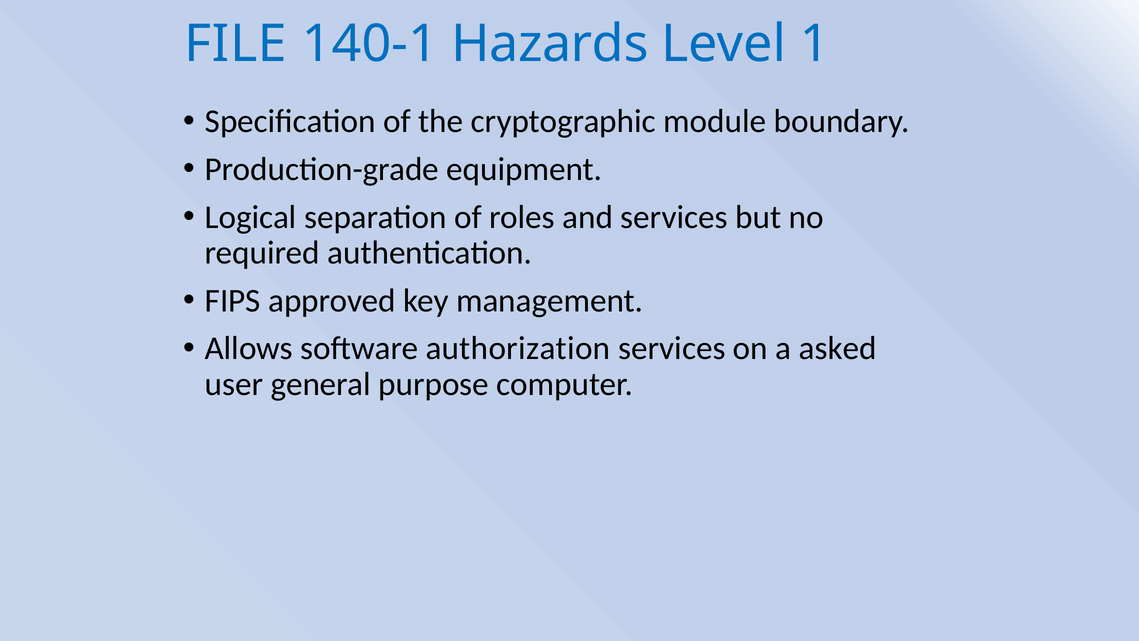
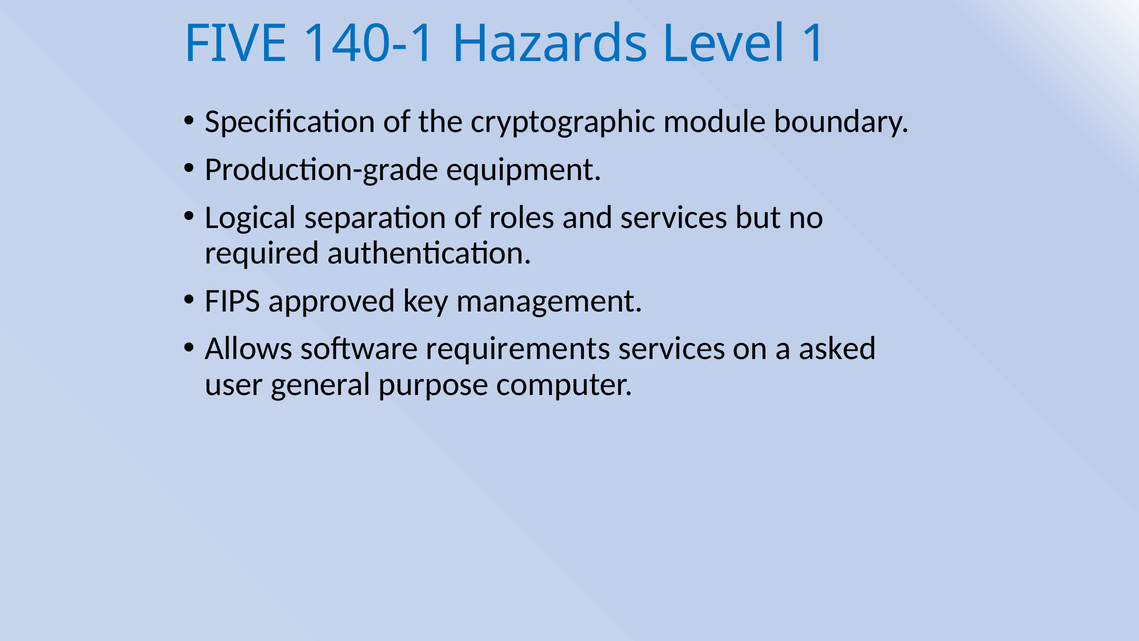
FILE: FILE -> FIVE (236, 44)
authorization: authorization -> requirements (518, 348)
